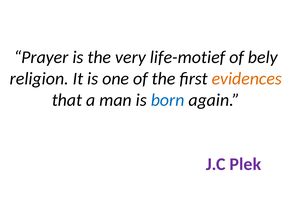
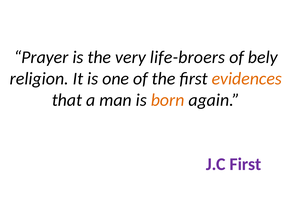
life-motief: life-motief -> life-broers (187, 57)
born colour: blue -> orange (168, 100)
J.C Plek: Plek -> First (245, 164)
